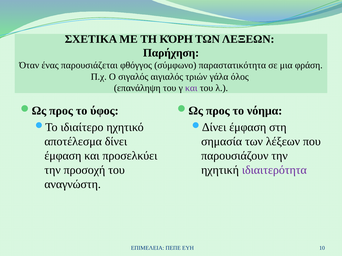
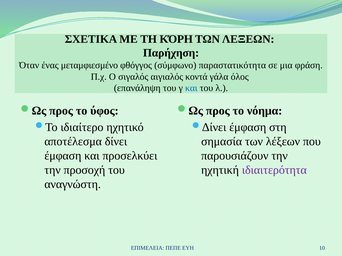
παρουσιάζεται: παρουσιάζεται -> μεταμφιεσμένο (89, 65)
τριών: τριών -> κοντά (196, 77)
και colour: purple -> blue (191, 88)
